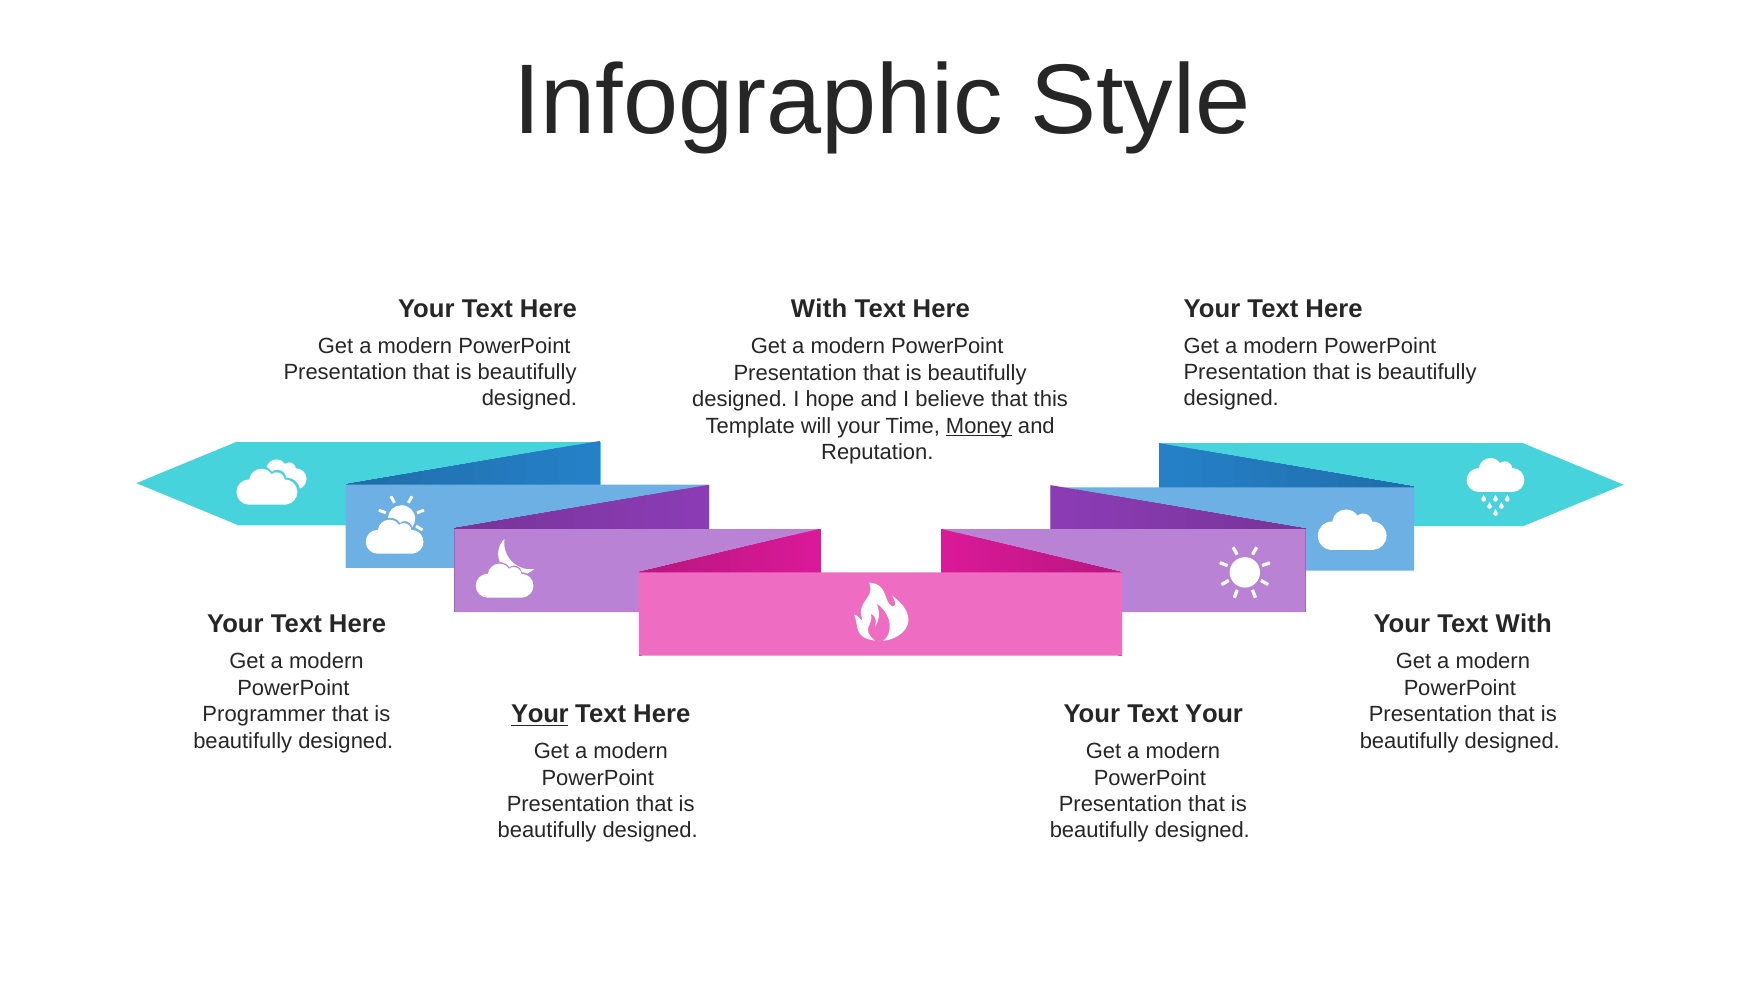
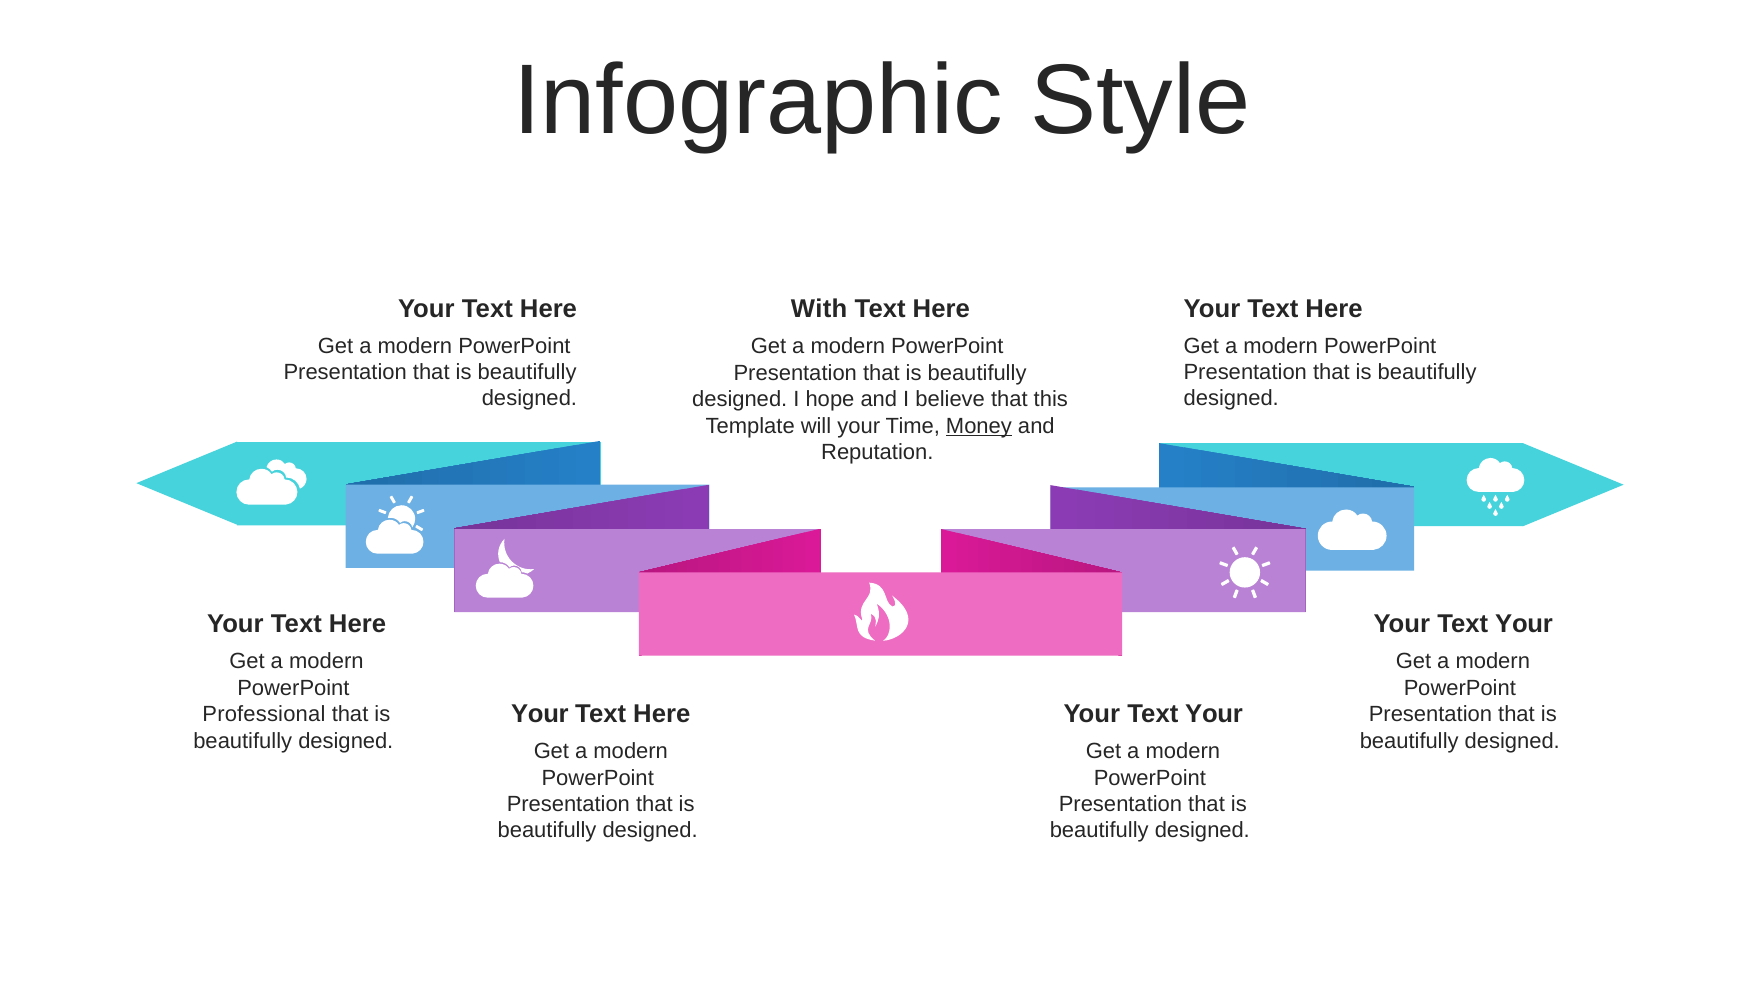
With: With -> Your (1524, 624)
Your underline: present -> none (540, 714)
Programmer: Programmer -> Professional (264, 714)
